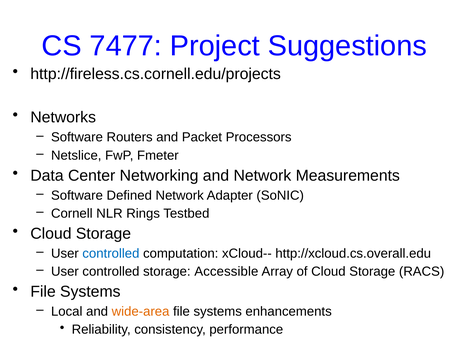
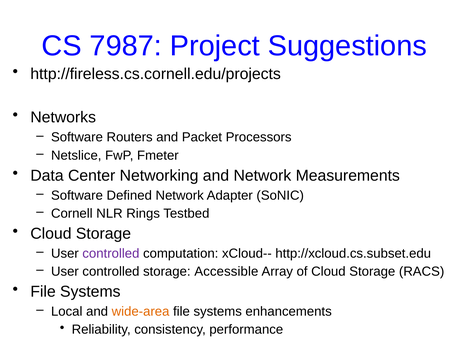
7477: 7477 -> 7987 (126, 46)
controlled colour: blue -> purple (111, 253)
http://xcloud.cs.overall.edu: http://xcloud.cs.overall.edu -> http://xcloud.cs.subset.edu (353, 253)
